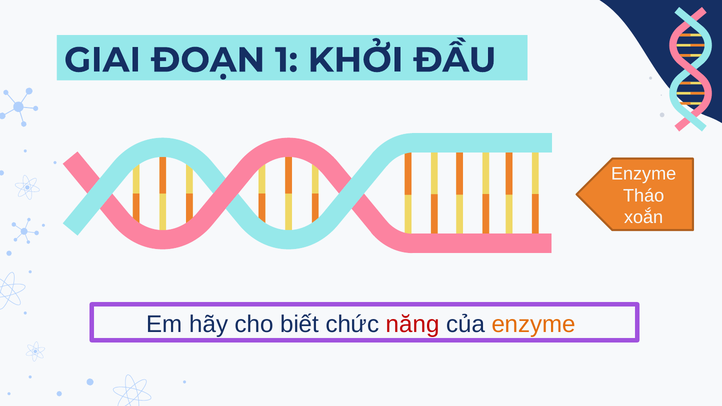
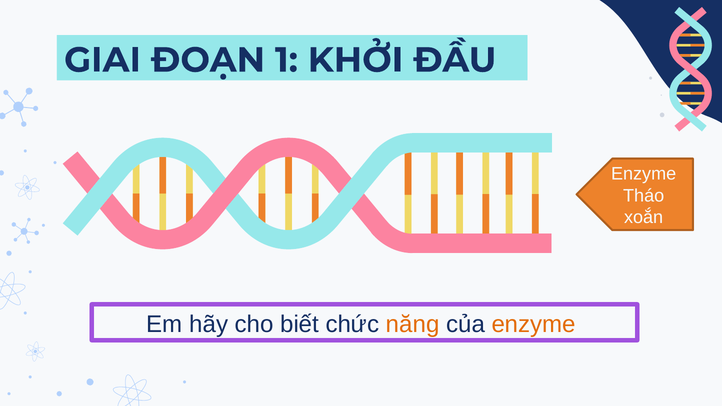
năng colour: red -> orange (413, 324)
